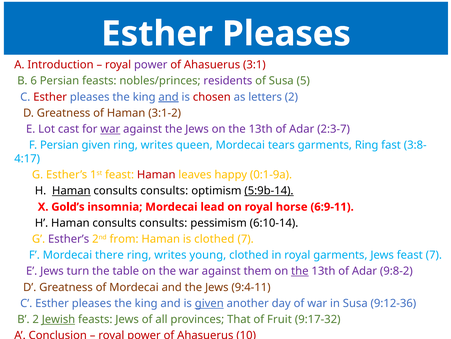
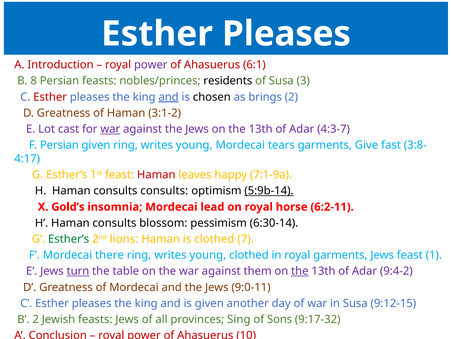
3:1: 3:1 -> 6:1 (254, 65)
6: 6 -> 8 (34, 81)
residents colour: purple -> black (228, 81)
5: 5 -> 3 (303, 81)
chosen colour: red -> black (212, 97)
letters: letters -> brings (265, 97)
2:3-7: 2:3-7 -> 4:3-7 (334, 129)
given ring writes queen: queen -> young (194, 145)
garments Ring: Ring -> Give (367, 145)
0:1-9a: 0:1-9a -> 7:1-9a (271, 174)
Haman underline: present -> none (71, 190)
6:9-11: 6:9-11 -> 6:2-11 (332, 206)
consults: consults -> blossom (163, 223)
6:10-14: 6:10-14 -> 6:30-14 (274, 223)
Esther’s colour: purple -> green (69, 239)
from: from -> lions (124, 239)
feast 7: 7 -> 1 (434, 255)
turn underline: none -> present (78, 271)
9:8-2: 9:8-2 -> 9:4-2 (396, 271)
9:4-11: 9:4-11 -> 9:0-11 (251, 287)
given underline: present -> none (209, 303)
9:12-36: 9:12-36 -> 9:12-15 (393, 303)
Jewish underline: present -> none (58, 319)
That: That -> Sing (239, 319)
Fruit: Fruit -> Sons (280, 319)
